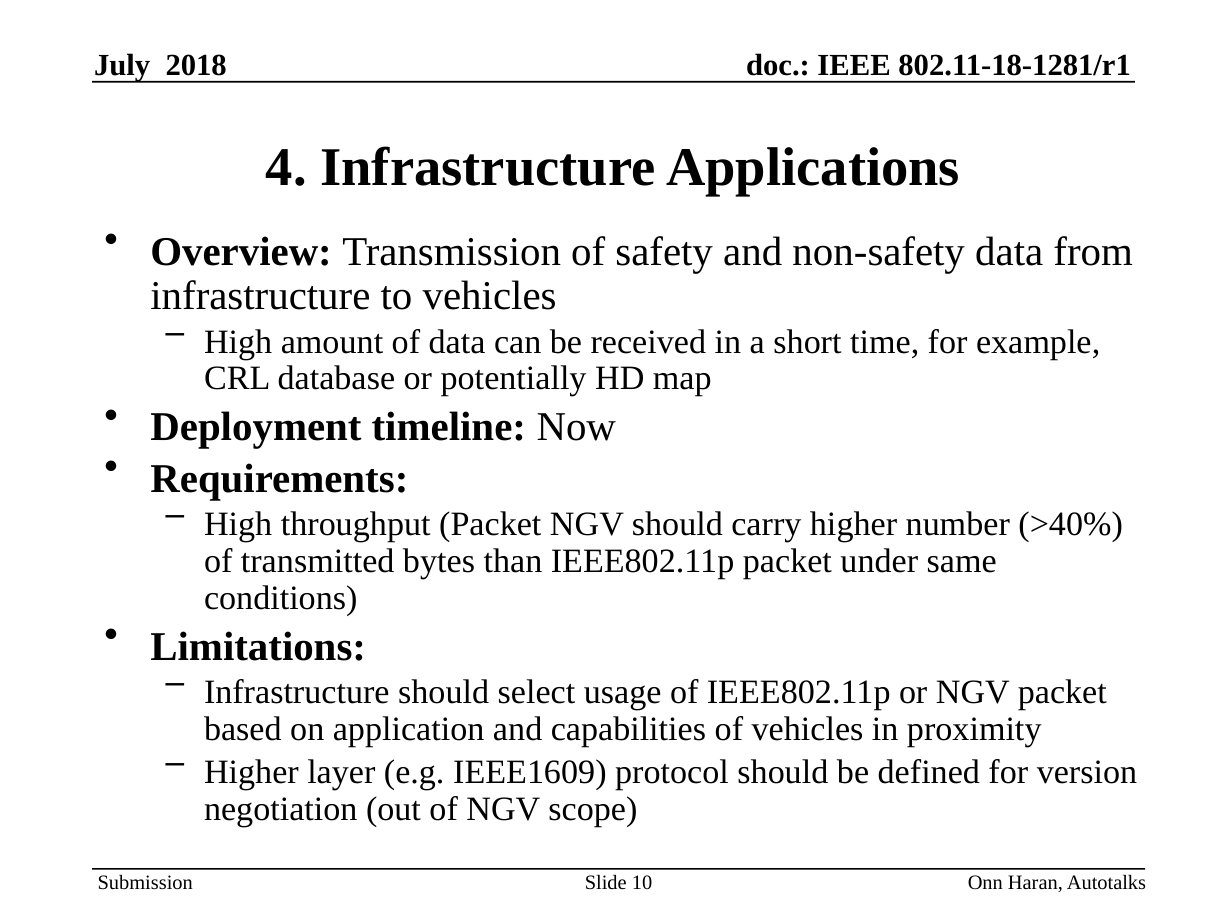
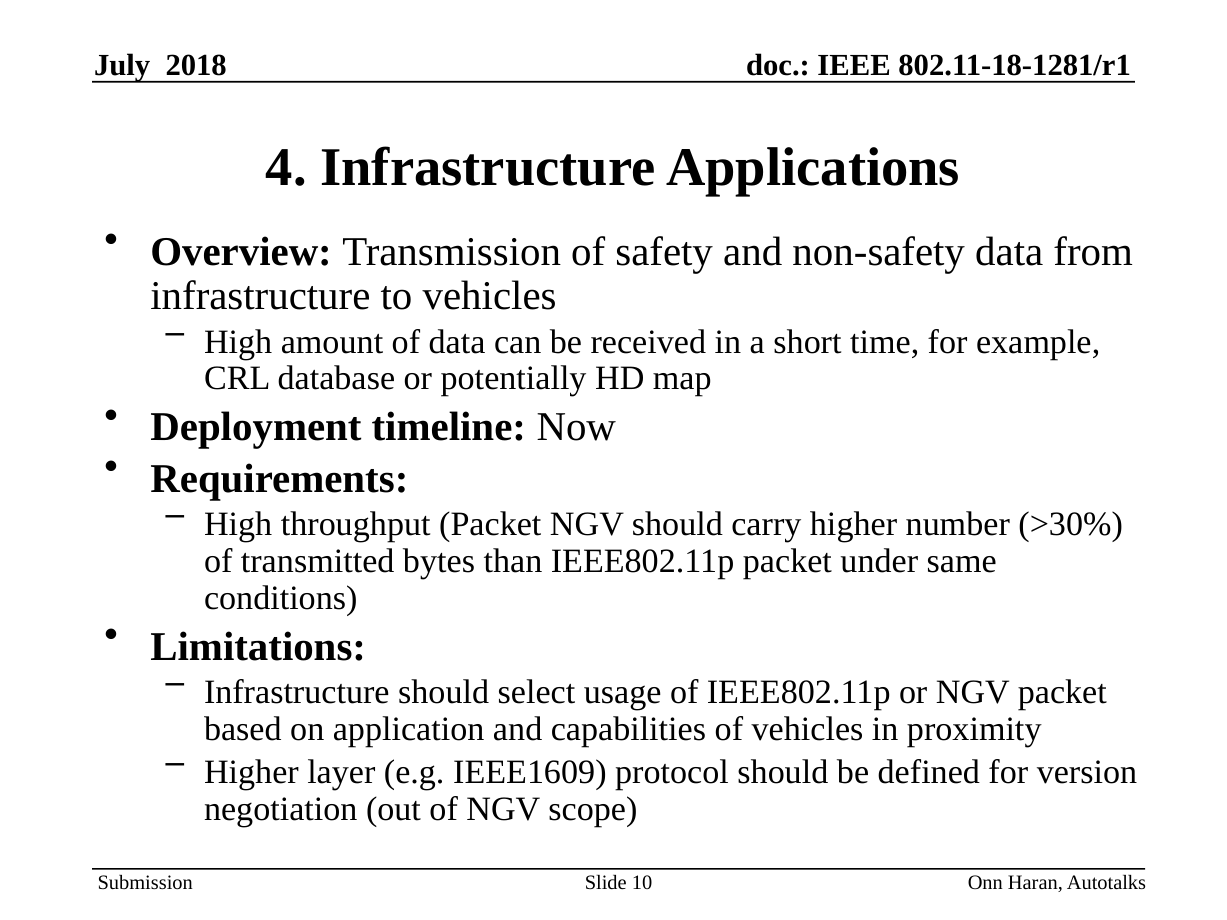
>40%: >40% -> >30% (1071, 525)
